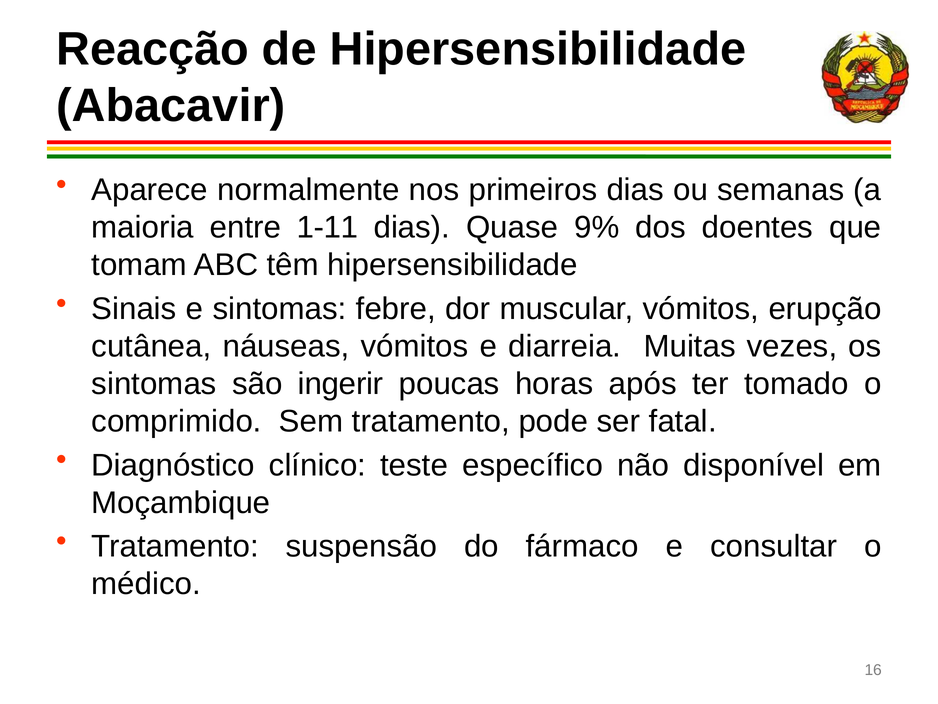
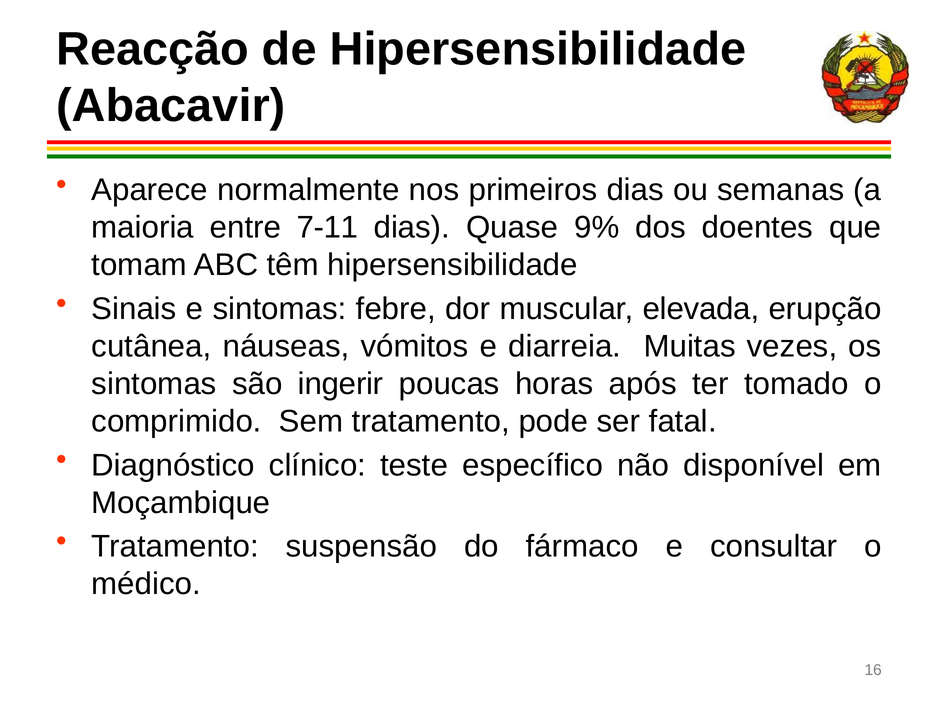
1-11: 1-11 -> 7-11 (327, 227)
muscular vómitos: vómitos -> elevada (701, 309)
